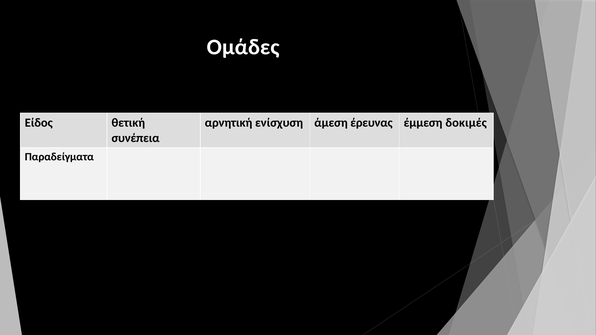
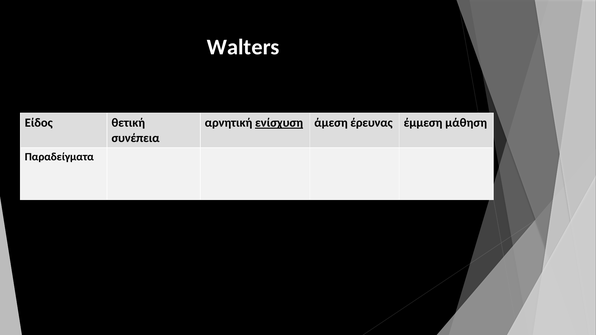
Ομάδες: Ομάδες -> Walters (243, 47)
ενίσχυση underline: none -> present (279, 123)
δοκιμές: δοκιμές -> μάθηση (466, 123)
